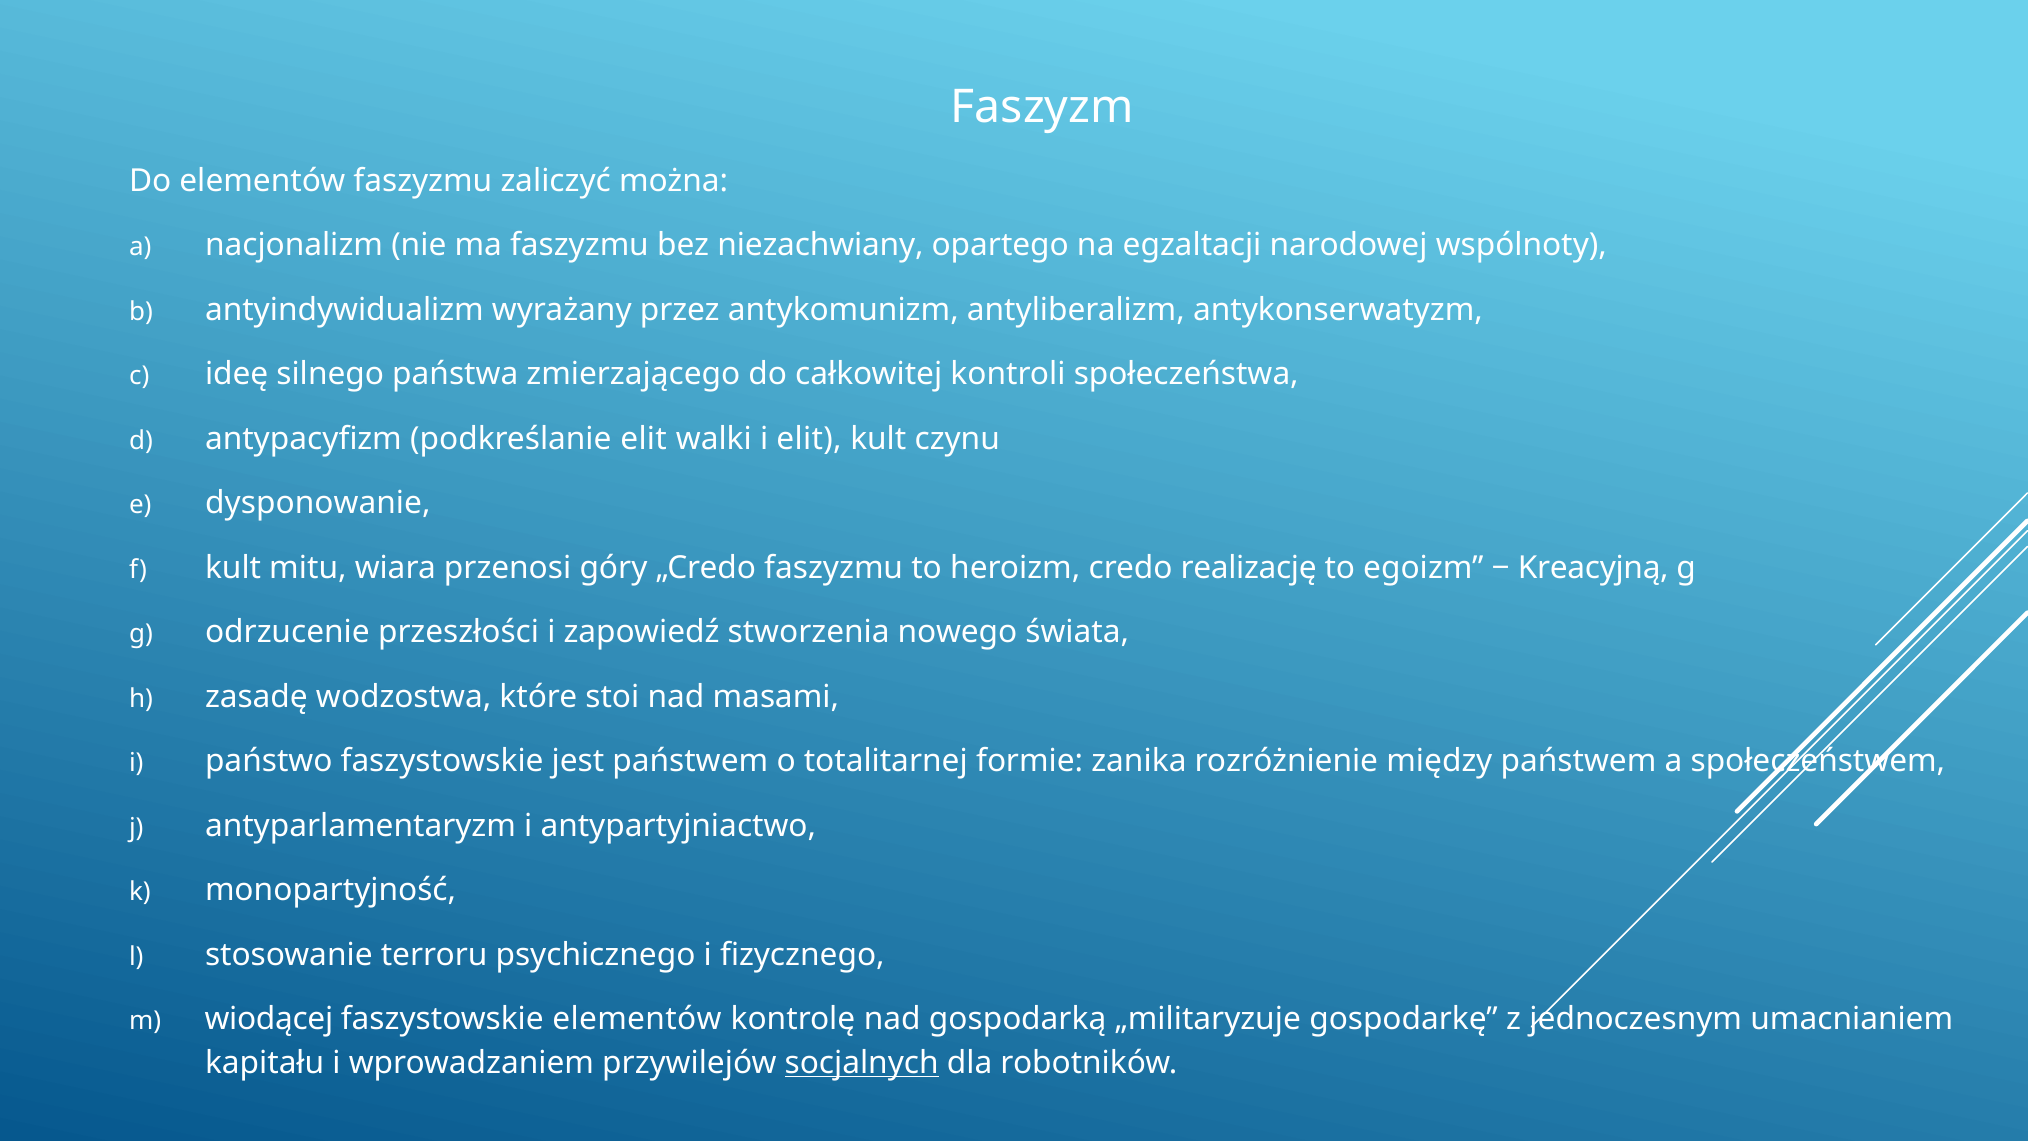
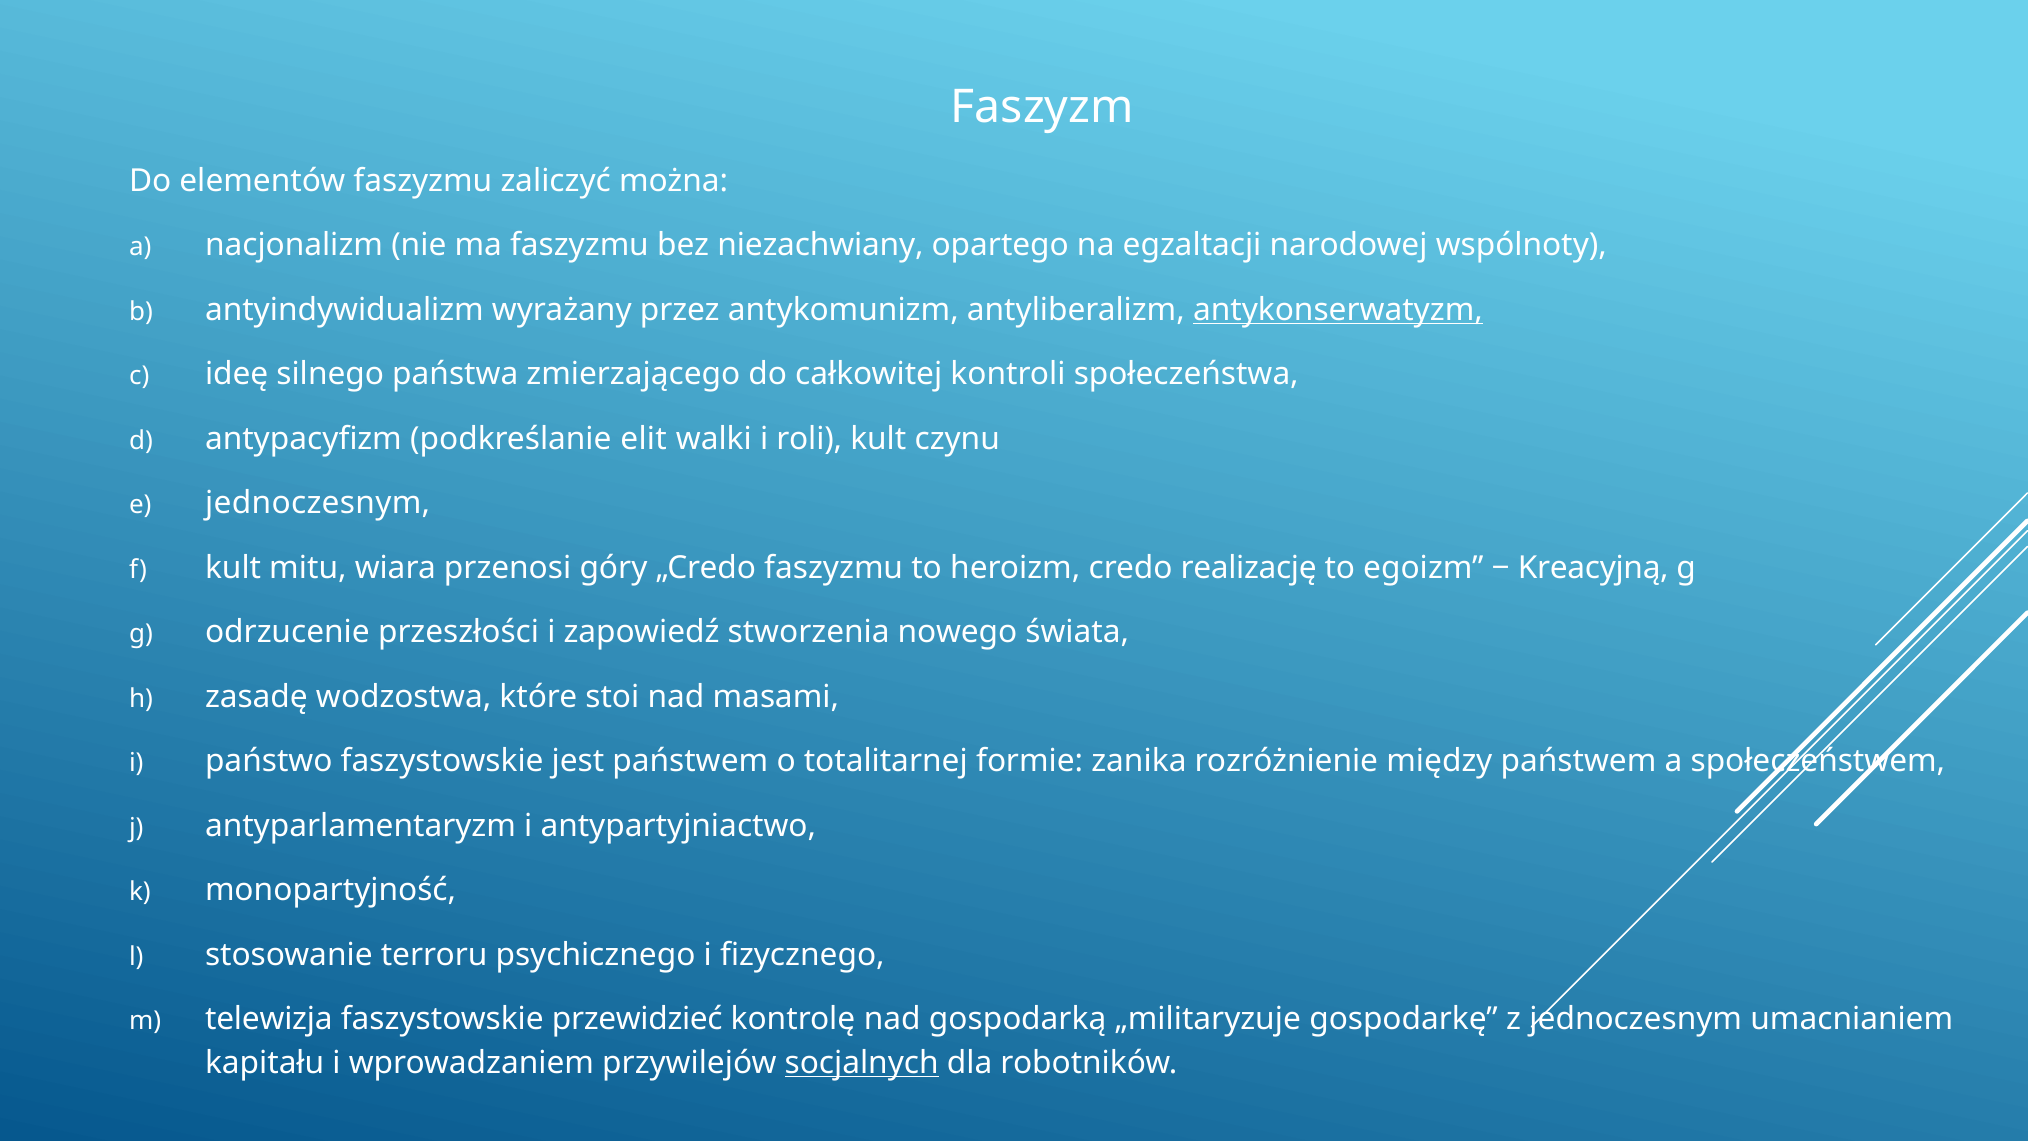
antykonserwatyzm underline: none -> present (1338, 310)
i elit: elit -> roli (809, 439)
dysponowanie: dysponowanie -> jednoczesnym (318, 503)
wiodącej: wiodącej -> telewizja (269, 1019)
faszystowskie elementów: elementów -> przewidzieć (637, 1019)
